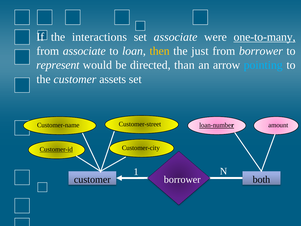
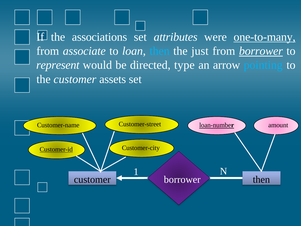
interactions: interactions -> associations (100, 37)
set associate: associate -> attributes (176, 37)
then colour: yellow -> light blue (160, 51)
borrower underline: none -> present (261, 51)
than: than -> type (184, 65)
both: both -> then (261, 179)
